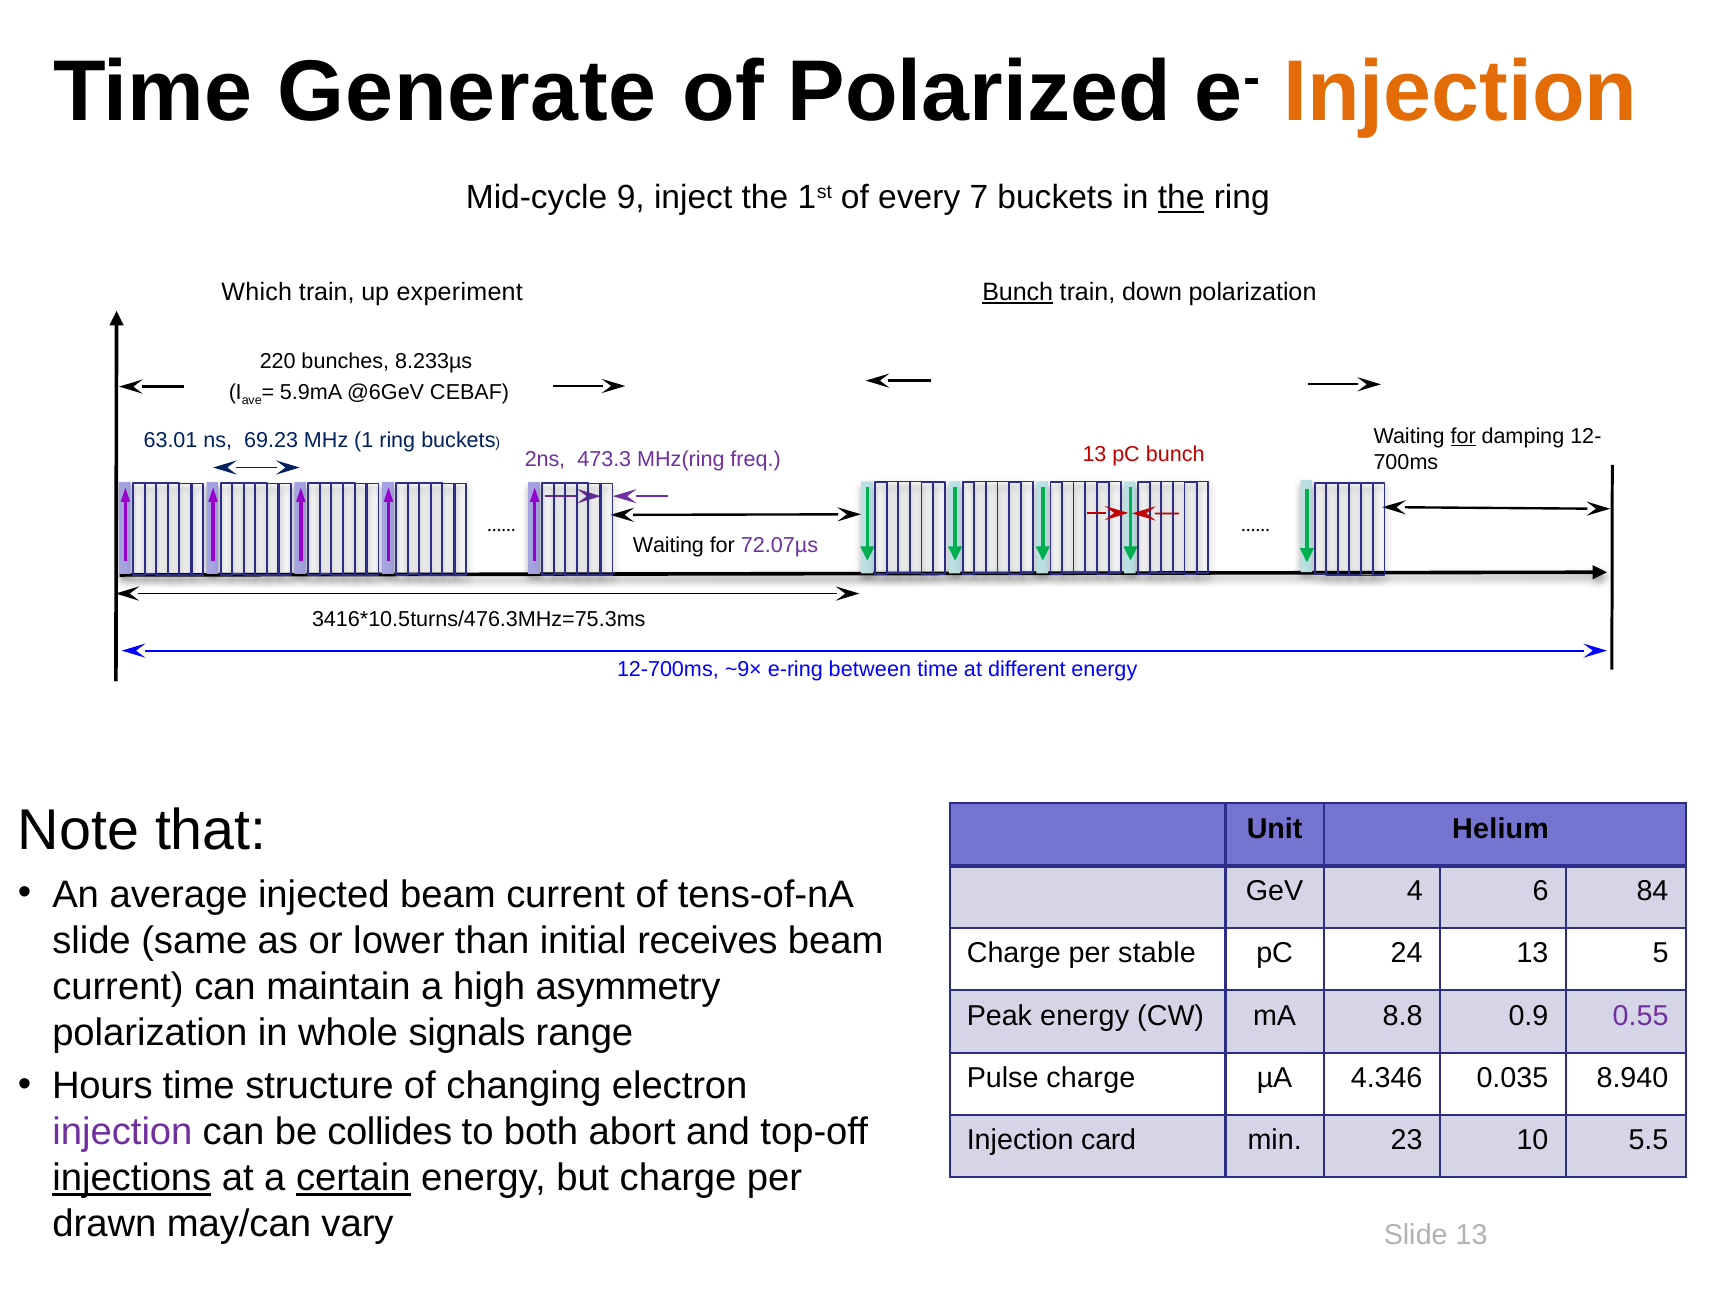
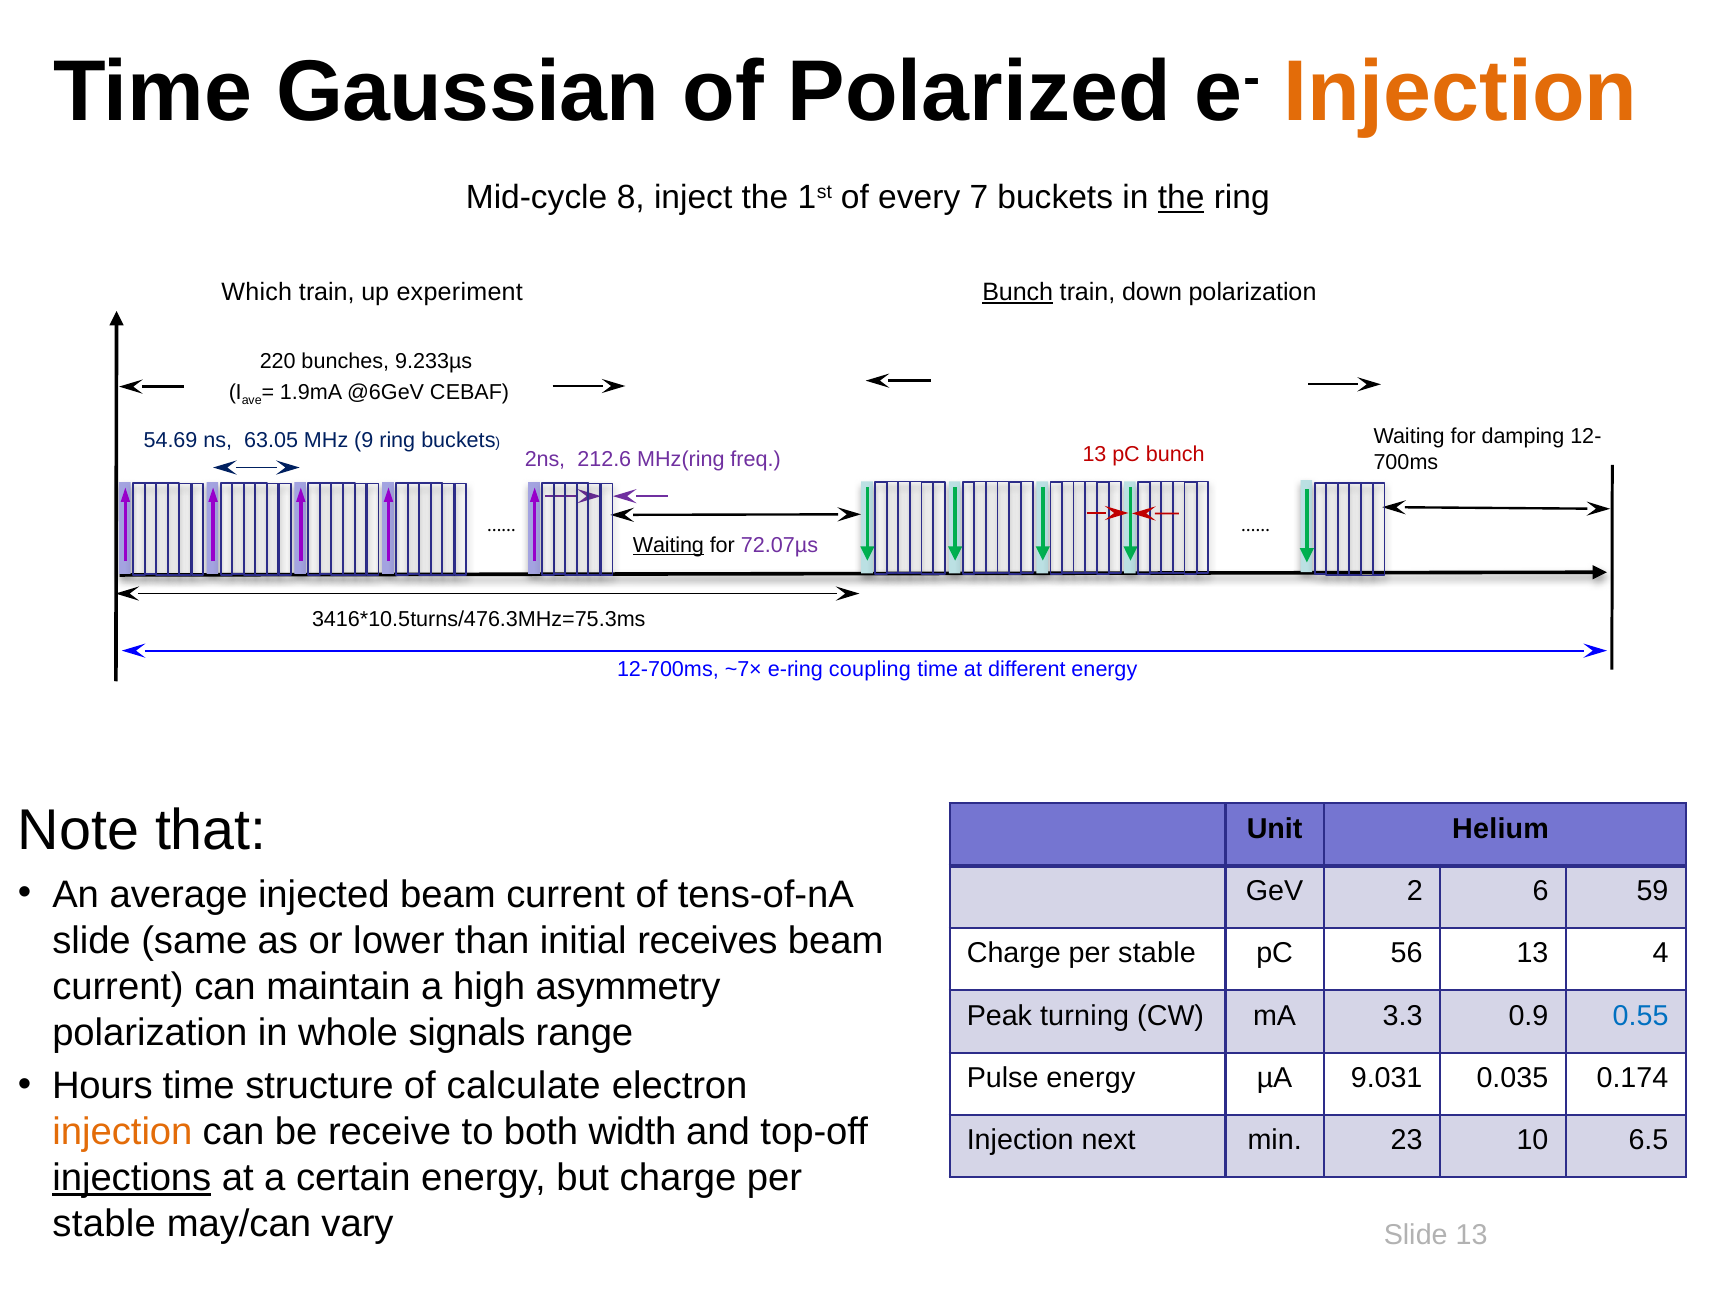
Generate: Generate -> Gaussian (468, 92)
9: 9 -> 8 (631, 197)
8.233µs: 8.233µs -> 9.233µs (434, 362)
5.9mA: 5.9mA -> 1.9mA (311, 392)
for underline: present -> none (1463, 436)
63.01: 63.01 -> 54.69 (171, 440)
69.23: 69.23 -> 63.05 (271, 440)
1: 1 -> 9 (364, 440)
473.3: 473.3 -> 212.6 (604, 459)
Waiting underline: none -> present (668, 545)
~9×: ~9× -> ~7× (743, 669)
between: between -> coupling (870, 669)
4: 4 -> 2 (1415, 890)
84: 84 -> 59 (1652, 890)
24: 24 -> 56 (1407, 953)
5: 5 -> 4 (1661, 953)
Peak energy: energy -> turning (1085, 1015)
8.8: 8.8 -> 3.3 (1403, 1015)
0.55 colour: purple -> blue (1641, 1015)
Pulse charge: charge -> energy (1091, 1077)
4.346: 4.346 -> 9.031 (1387, 1077)
8.940: 8.940 -> 0.174 (1632, 1077)
changing: changing -> calculate (524, 1085)
injection colour: purple -> orange (122, 1131)
collides: collides -> receive (390, 1131)
abort: abort -> width (632, 1131)
card: card -> next (1109, 1140)
5.5: 5.5 -> 6.5 (1648, 1140)
certain underline: present -> none (353, 1177)
drawn: drawn -> stable (104, 1223)
